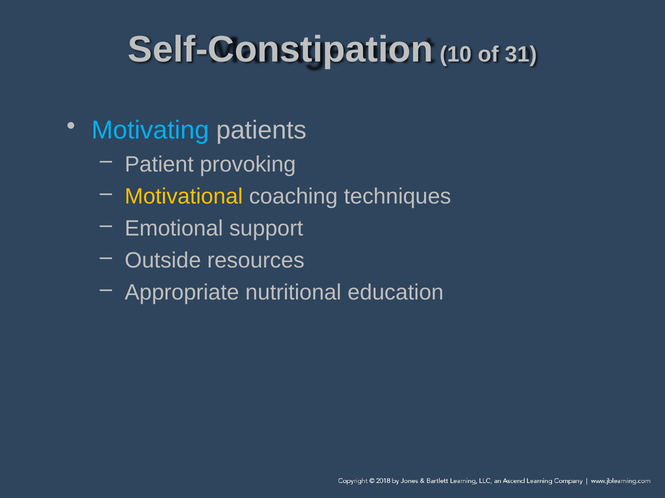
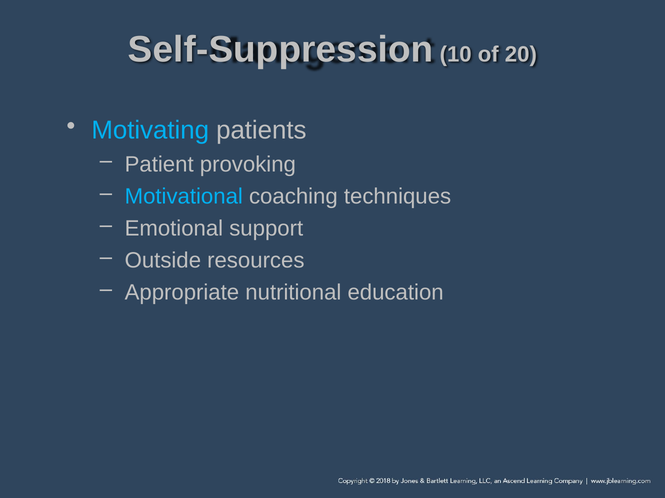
Self-Constipation: Self-Constipation -> Self-Suppression (281, 50)
31: 31 -> 20 (521, 54)
Motivational colour: yellow -> light blue (184, 197)
